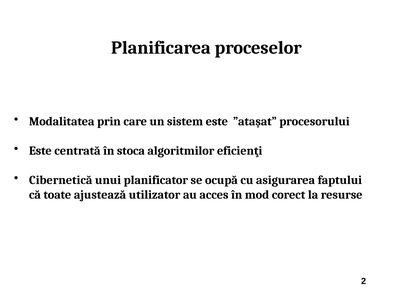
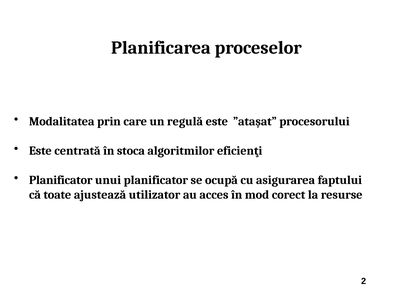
sistem: sistem -> regulă (185, 122)
Cibernetică: Cibernetică -> Planificator (61, 180)
